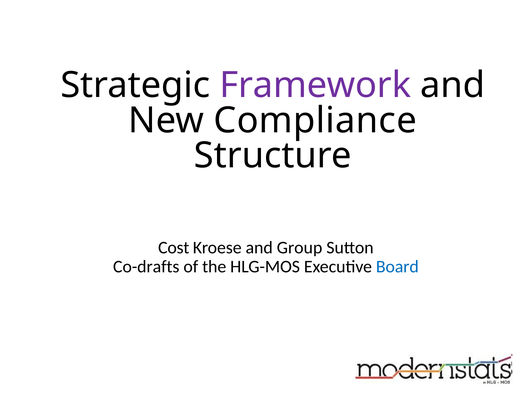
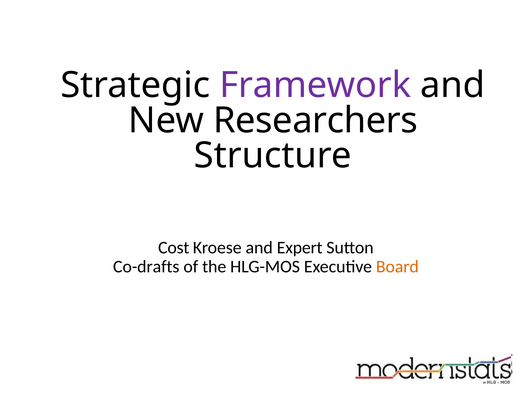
Compliance: Compliance -> Researchers (315, 121)
Group: Group -> Expert (300, 248)
Board colour: blue -> orange (397, 267)
